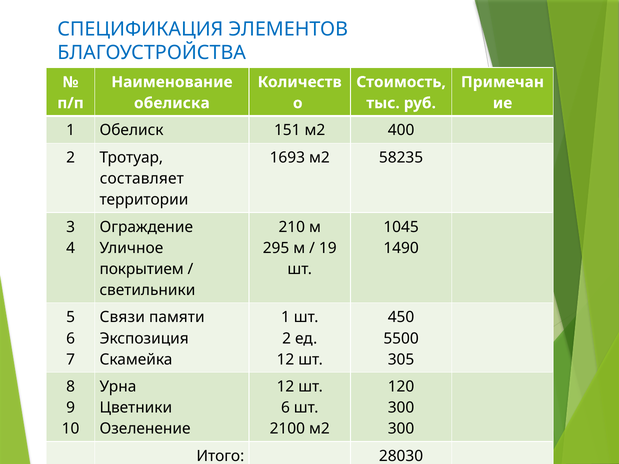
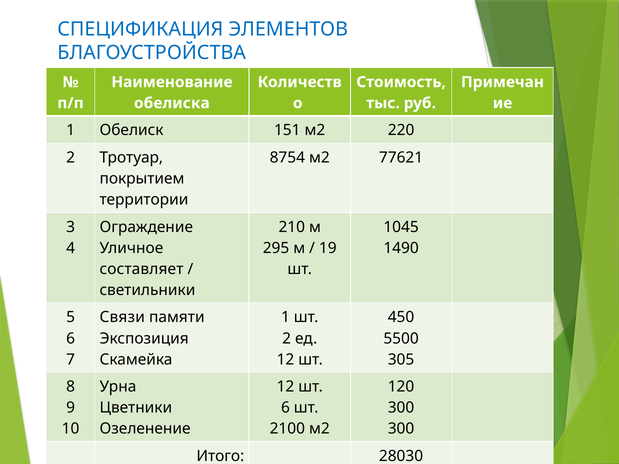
400: 400 -> 220 (401, 130)
1693: 1693 -> 8754 (287, 158)
58235: 58235 -> 77621 (401, 158)
составляет: составляет -> покрытием (142, 179)
покрытием: покрытием -> составляет (142, 269)
